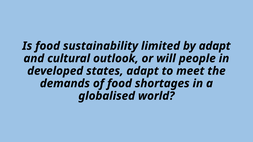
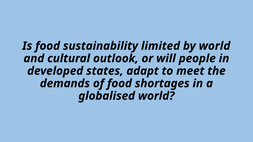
by adapt: adapt -> world (215, 46)
